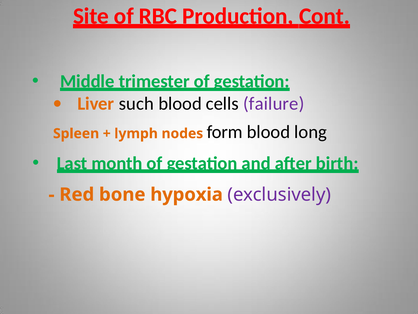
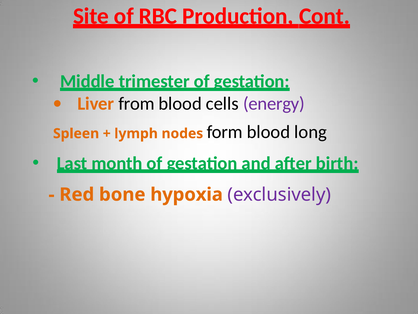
such: such -> from (137, 104)
failure: failure -> energy (274, 104)
